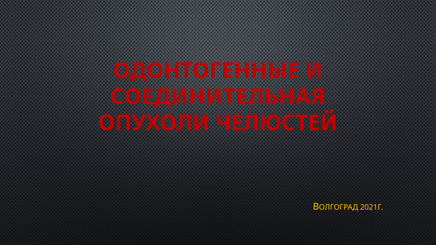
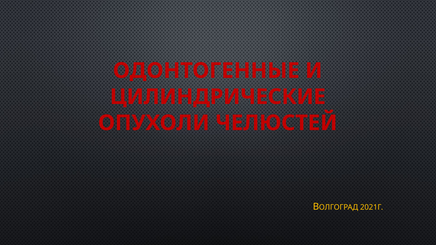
СОЕДИНИТЕЛЬНАЯ: СОЕДИНИТЕЛЬНАЯ -> ЦИЛИНДРИЧЕСКИЕ (218, 97)
